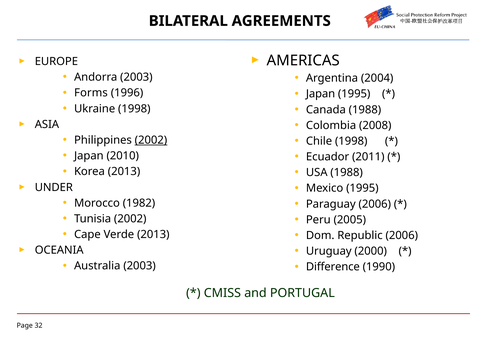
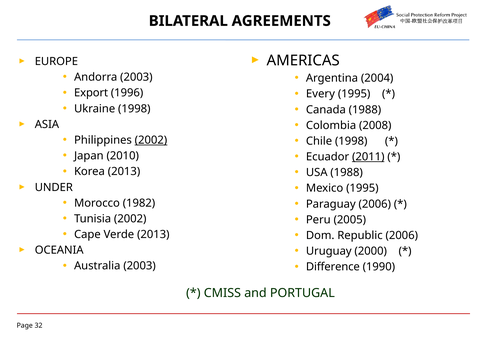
Forms: Forms -> Export (91, 93)
Japan: Japan -> Every (320, 94)
2011 underline: none -> present (368, 157)
